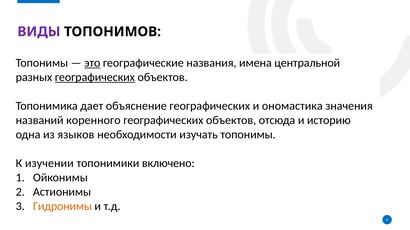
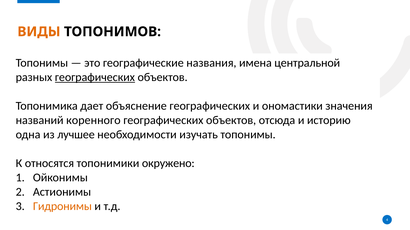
ВИДЫ colour: purple -> orange (39, 32)
это underline: present -> none (92, 63)
ономастика: ономастика -> ономастики (292, 106)
языков: языков -> лучшее (76, 135)
изучении: изучении -> относятся (49, 164)
включено: включено -> окружено (168, 164)
